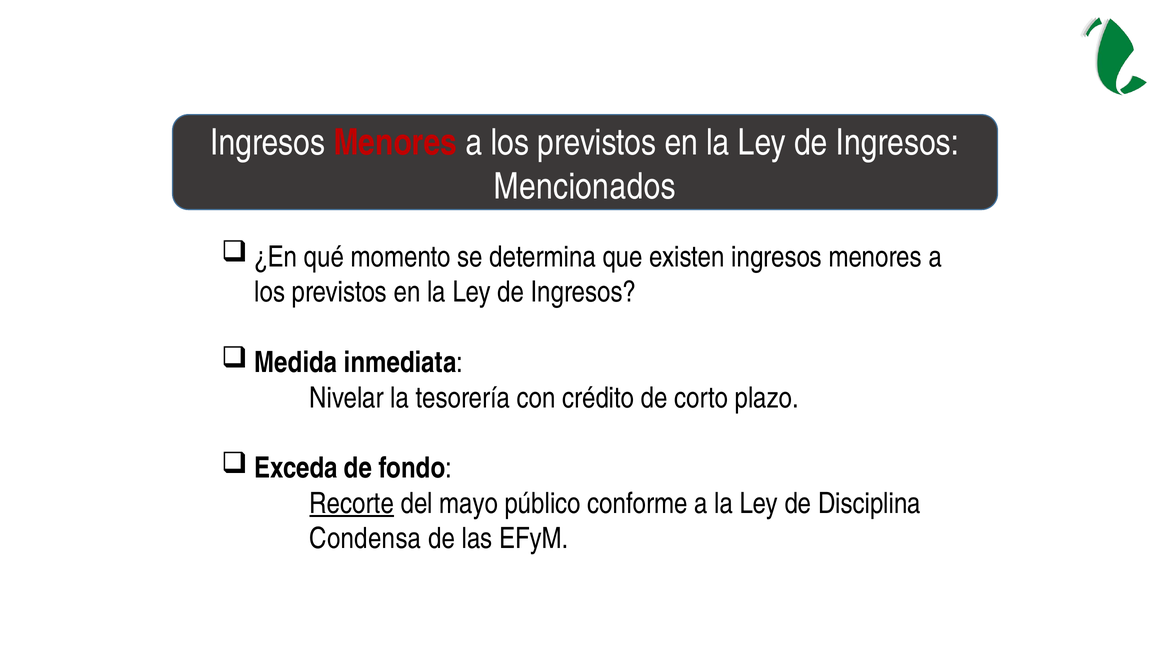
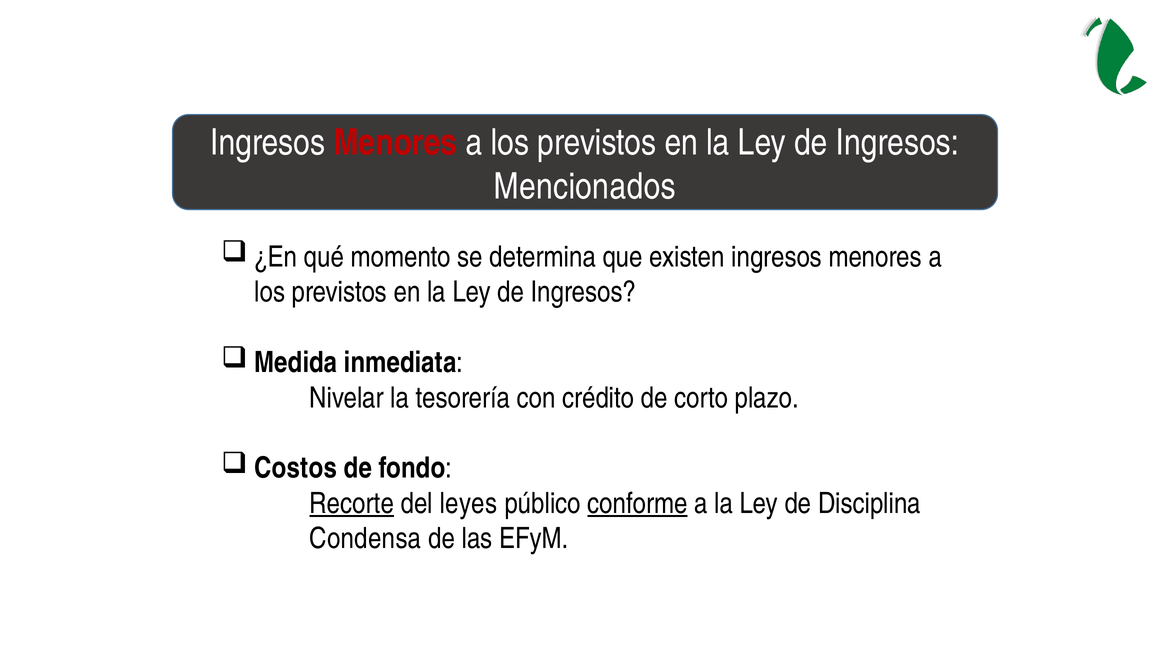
Exceda: Exceda -> Costos (296, 469)
mayo: mayo -> leyes (469, 504)
conforme underline: none -> present (638, 504)
